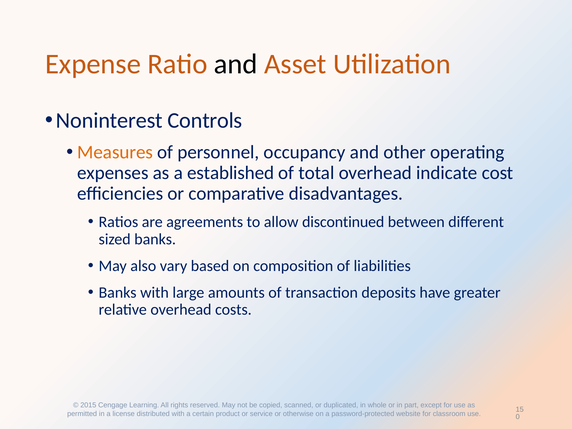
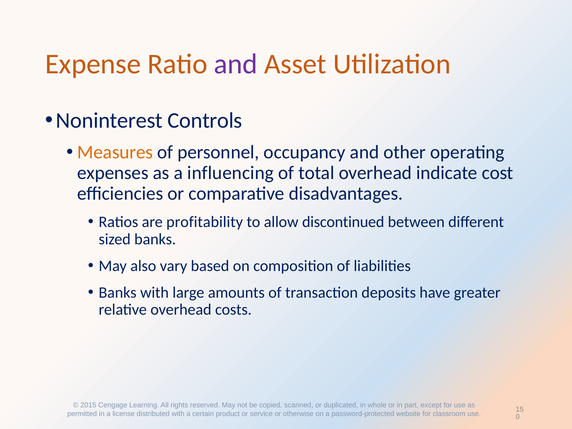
and colour: black -> purple (236, 64)
established: established -> influencing (231, 173)
agreements: agreements -> profitability (205, 222)
